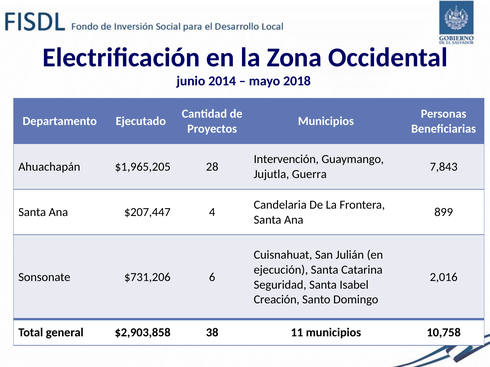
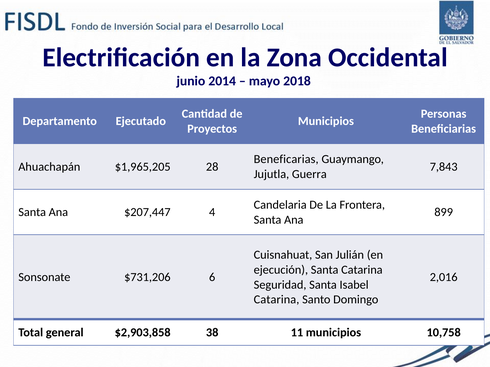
Intervención: Intervención -> Beneficarias (286, 159)
Creación: Creación -> Catarina (277, 300)
